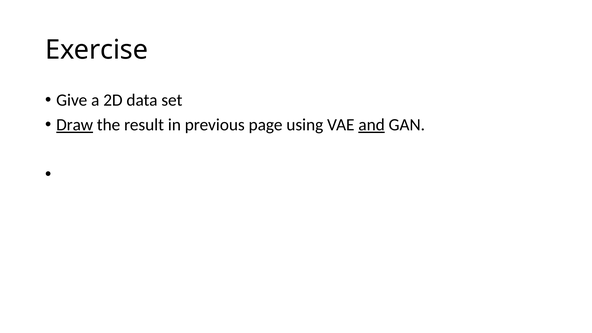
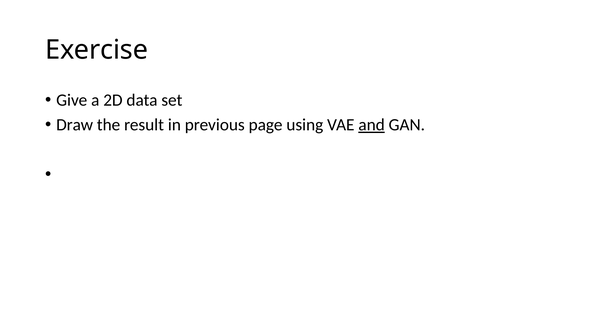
Draw underline: present -> none (75, 125)
